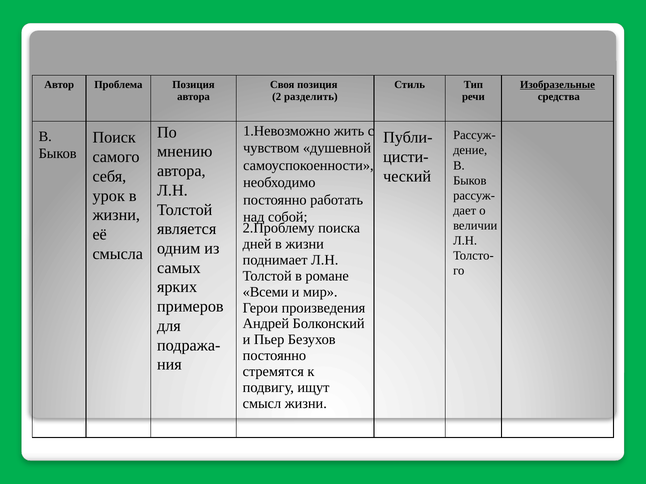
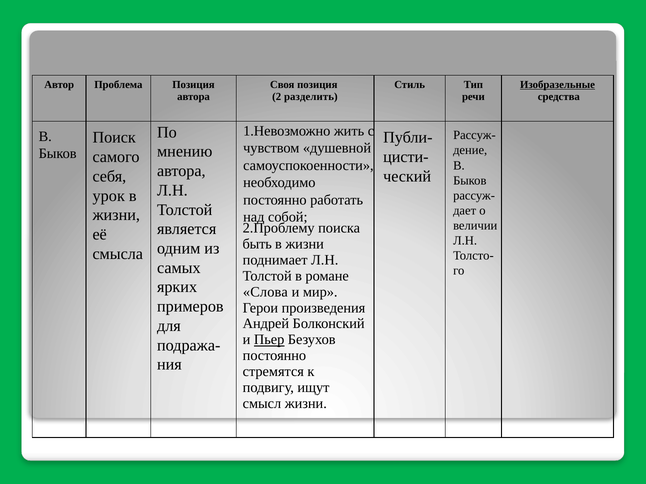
дней: дней -> быть (257, 244)
Всеми: Всеми -> Слова (265, 292)
Пьер underline: none -> present (269, 340)
